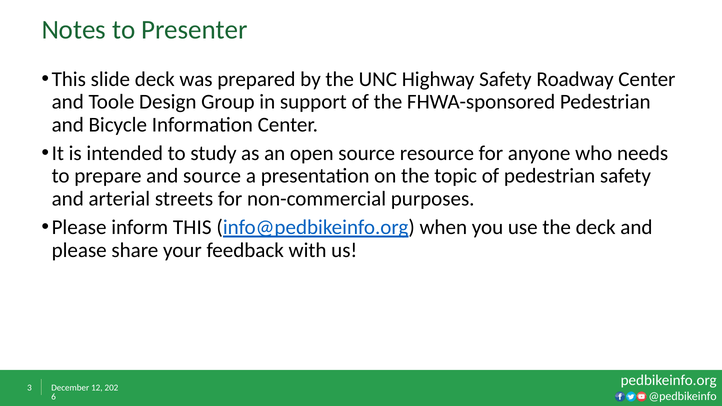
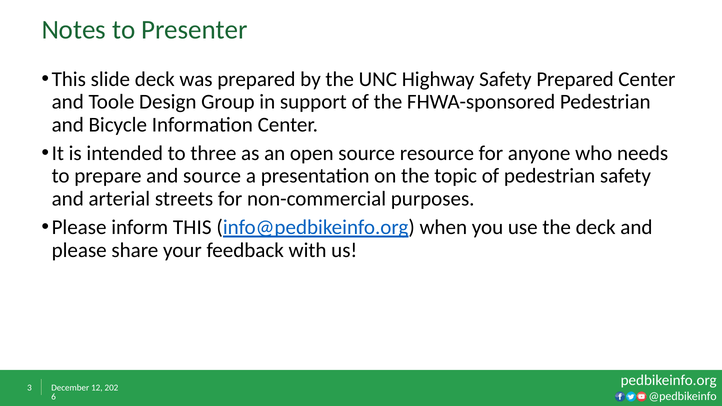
Safety Roadway: Roadway -> Prepared (575, 79)
study: study -> three (213, 153)
